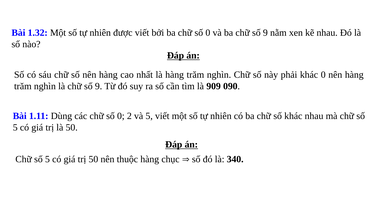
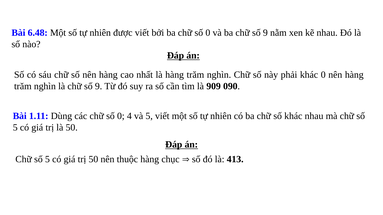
1.32: 1.32 -> 6.48 (38, 33)
2: 2 -> 4 (129, 116)
340: 340 -> 413 (235, 159)
